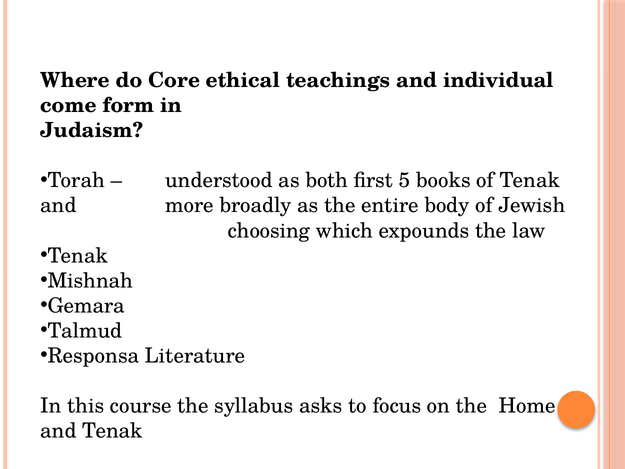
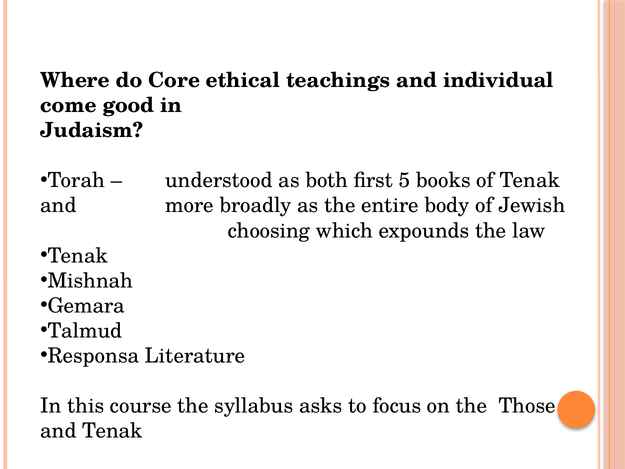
form: form -> good (128, 105)
Home: Home -> Those (527, 405)
